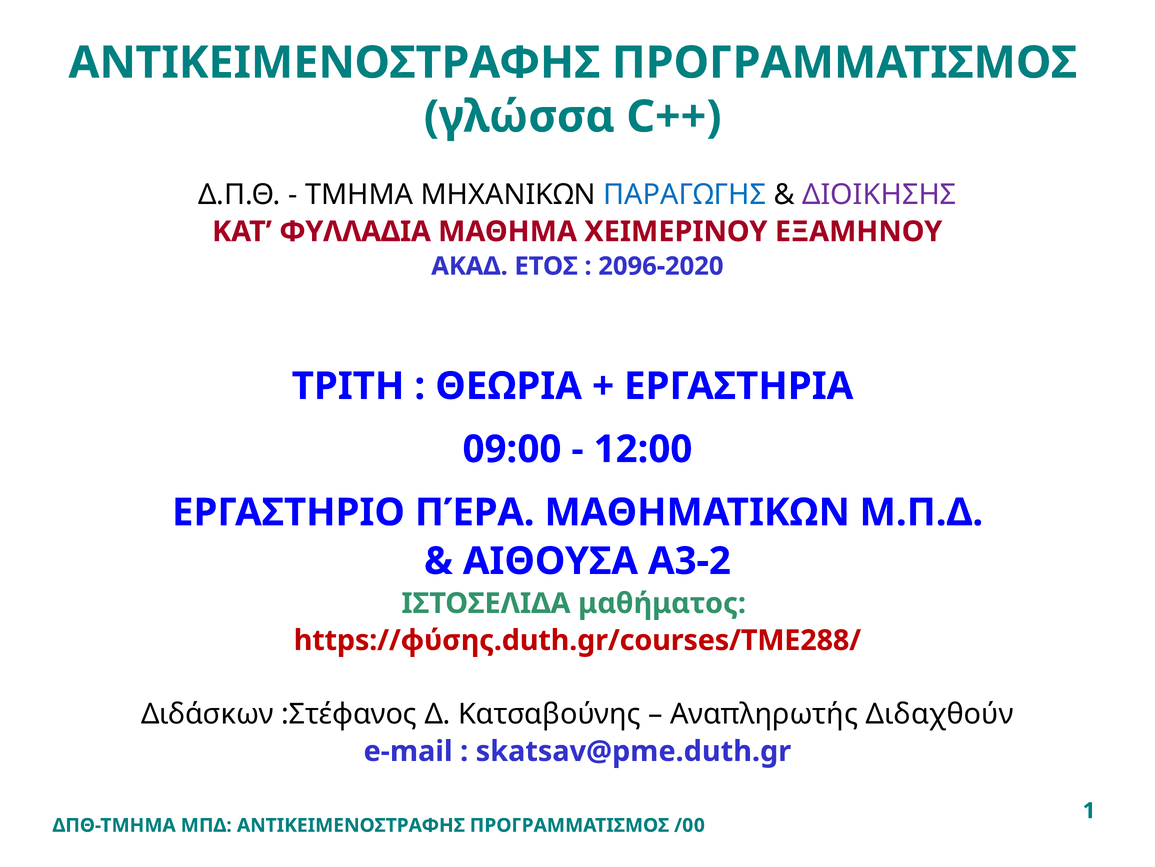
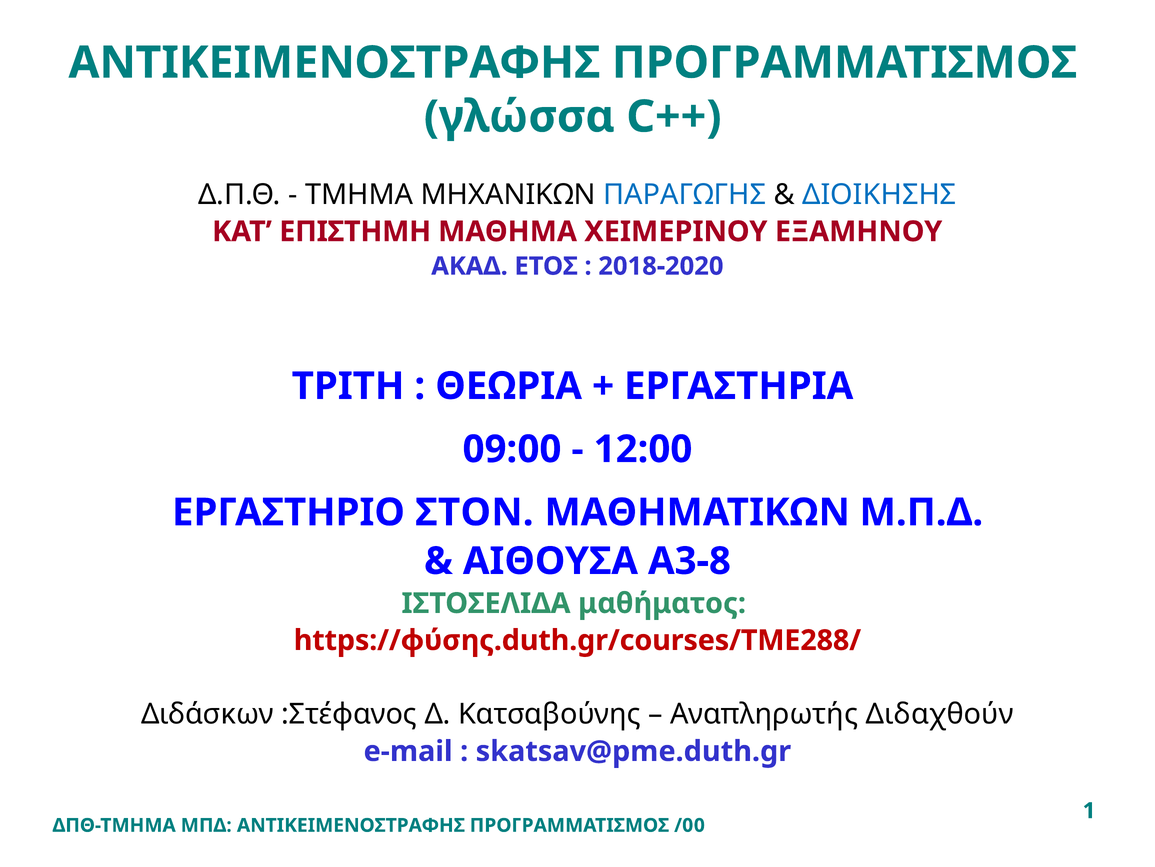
ΔΙΟΙΚΗΣΗΣ colour: purple -> blue (879, 194)
ΦΥΛΛΑΔΙΑ: ΦΥΛΛΑΔΙΑ -> ΕΠΙΣΤΗΜΗ (355, 231)
2096-2020: 2096-2020 -> 2018-2020 (661, 266)
ΠΈΡΑ: ΠΈΡΑ -> ΣΤΟΝ (474, 512)
Α3-2: Α3-2 -> Α3-8 (689, 561)
